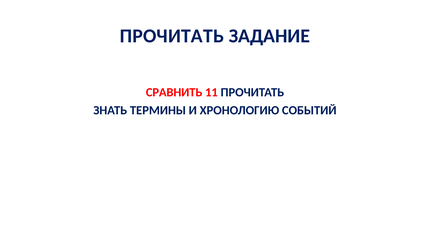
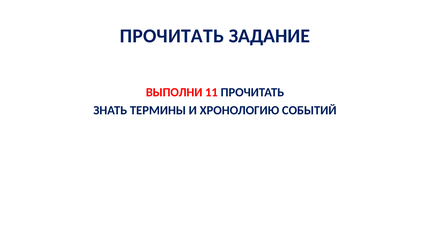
СРАВНИТЬ: СРАВНИТЬ -> ВЫПОЛНИ (174, 92)
